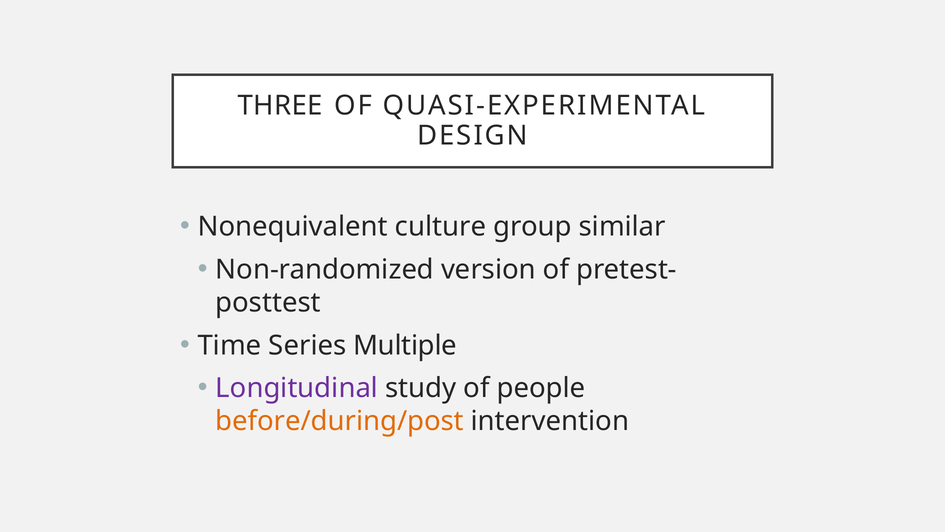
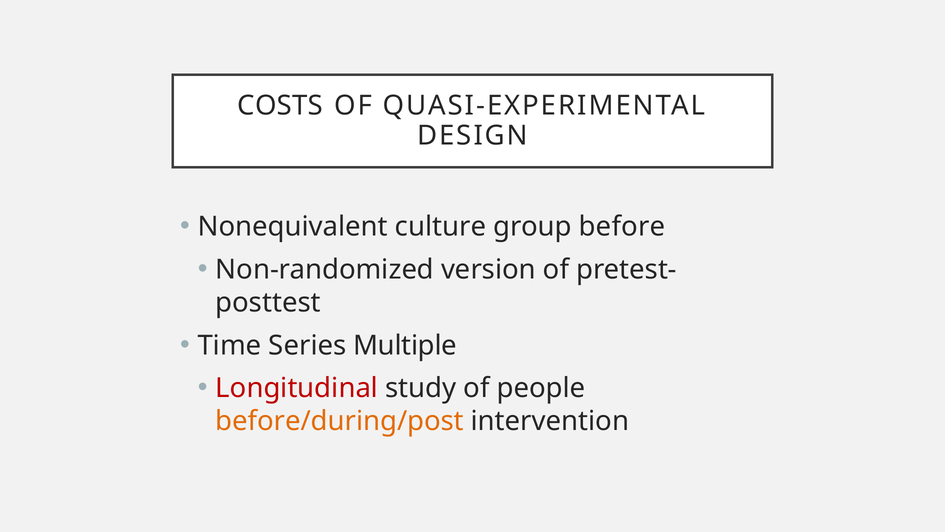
THREE: THREE -> COSTS (280, 106)
similar: similar -> before (622, 226)
Longitudinal colour: purple -> red (297, 388)
